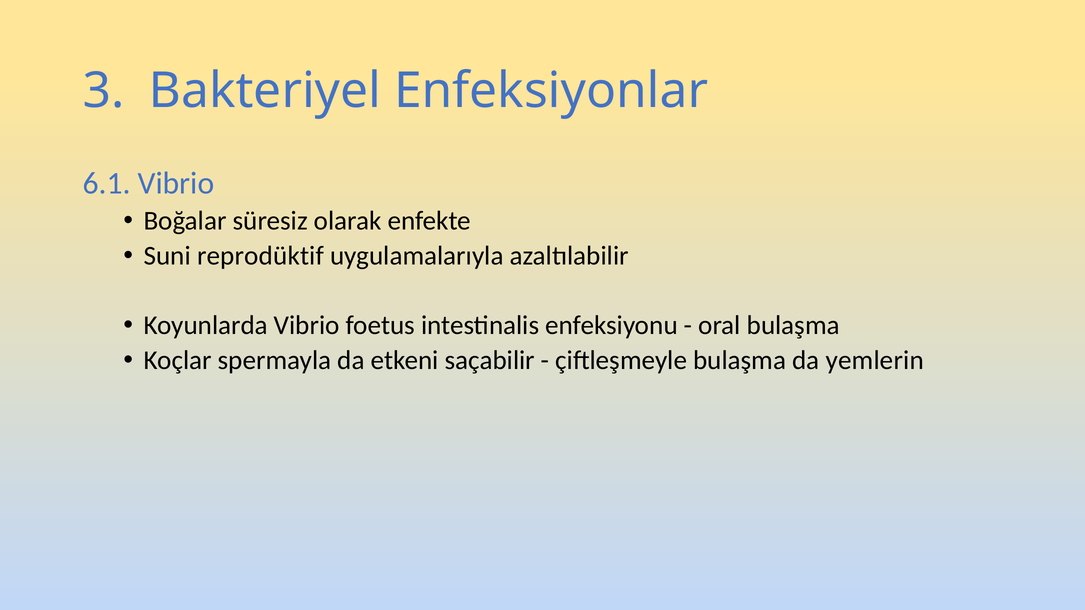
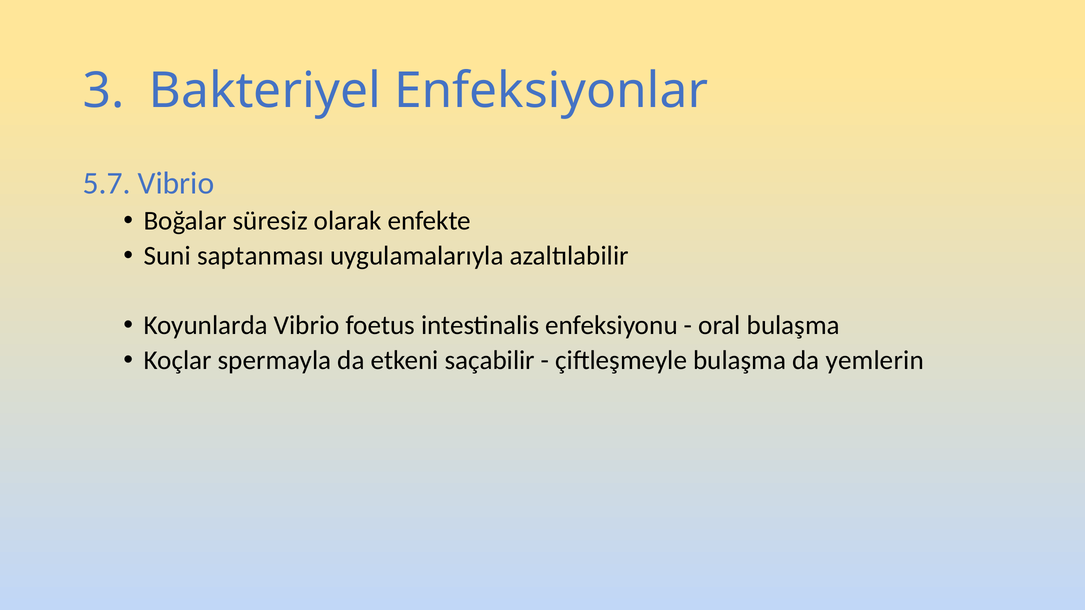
6.1: 6.1 -> 5.7 (107, 183)
reprodüktif: reprodüktif -> saptanması (261, 256)
